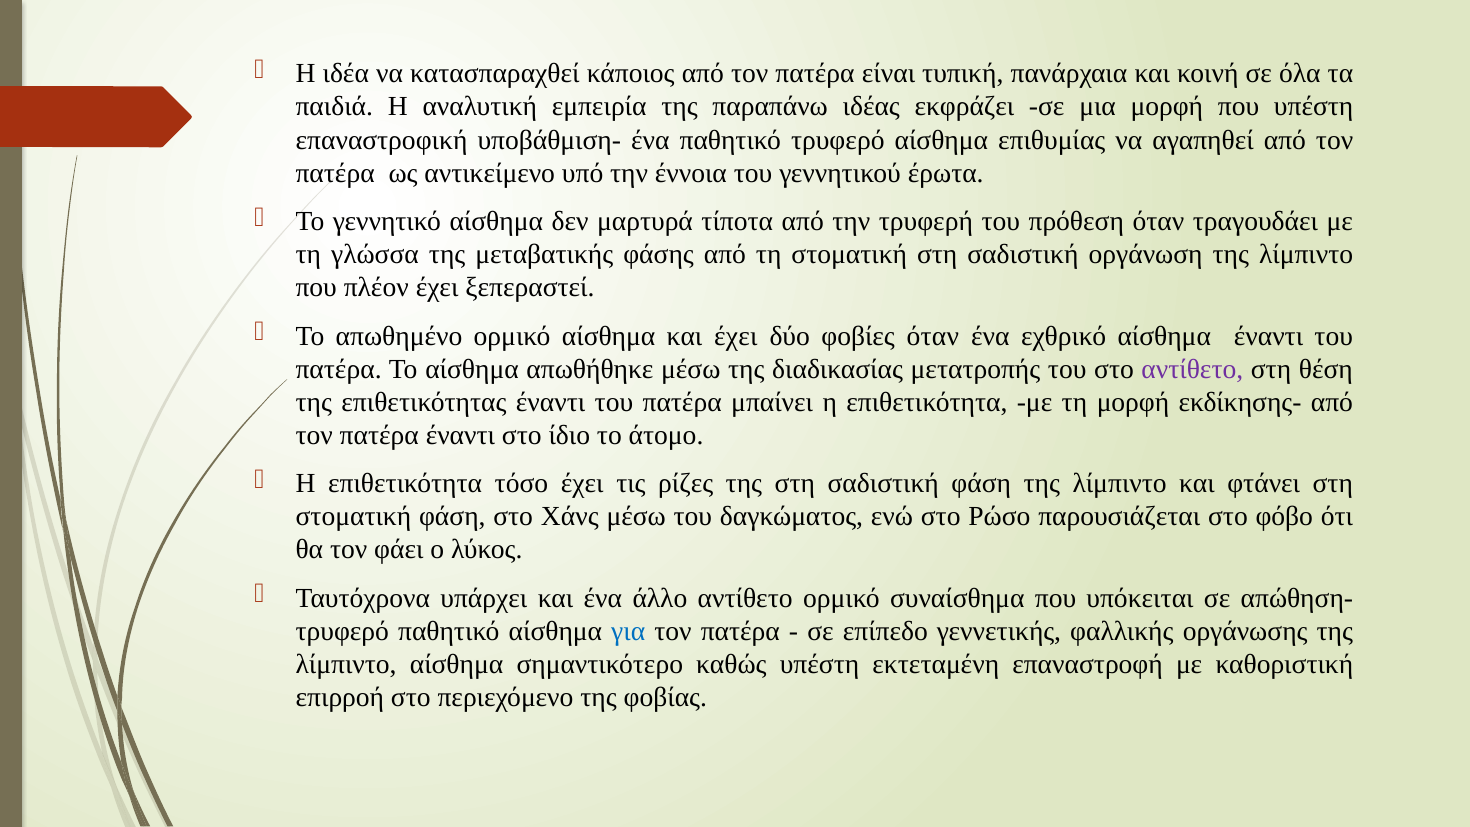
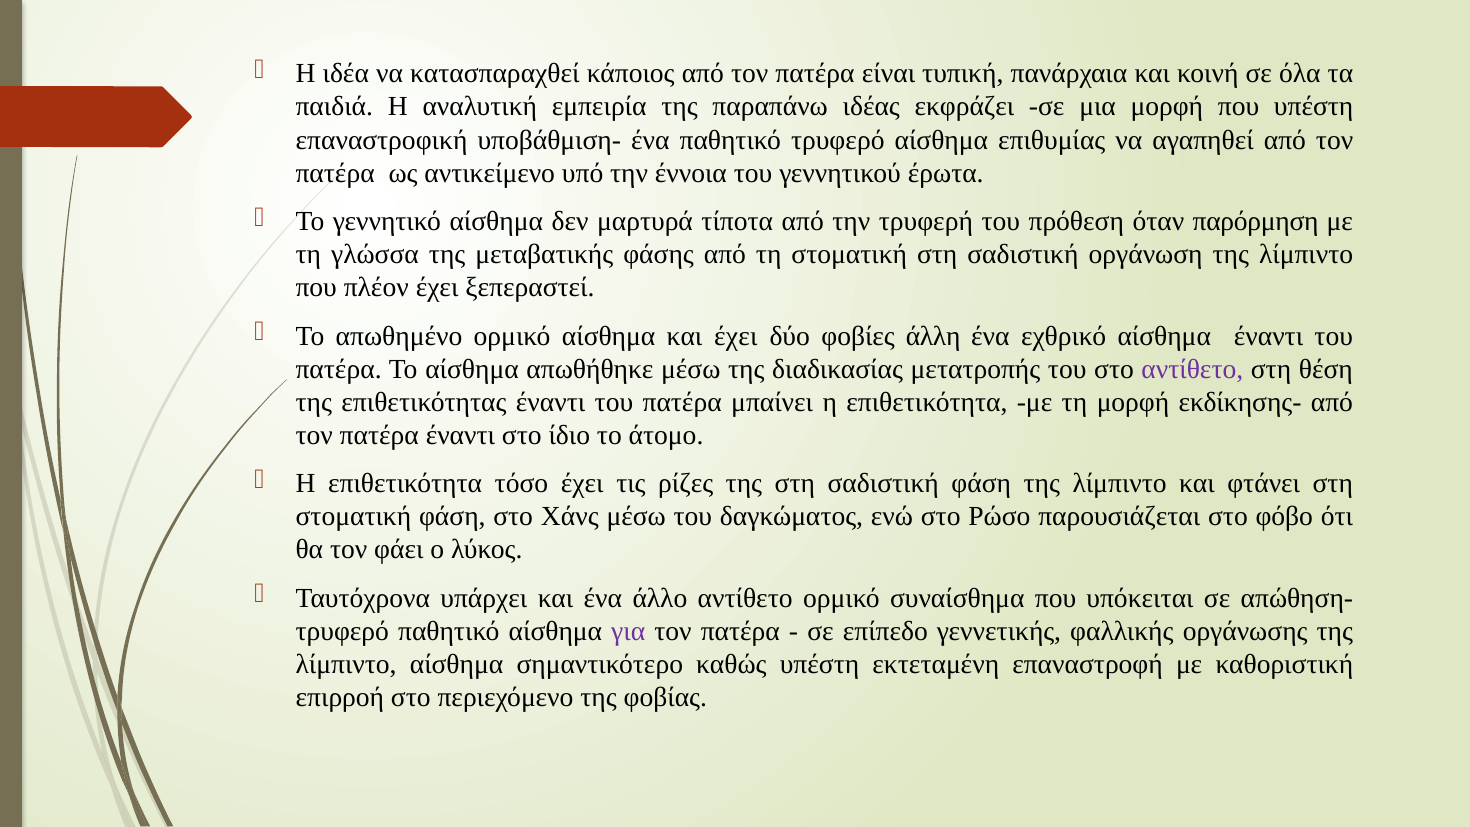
τραγουδάει: τραγουδάει -> παρόρμηση (1256, 221)
φοβίες όταν: όταν -> άλλη (933, 336)
για colour: blue -> purple (628, 631)
